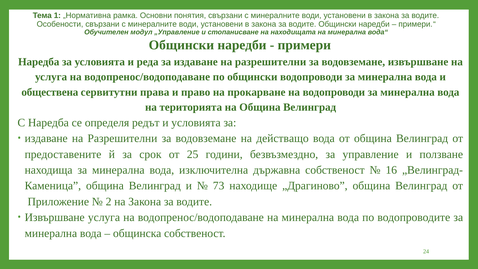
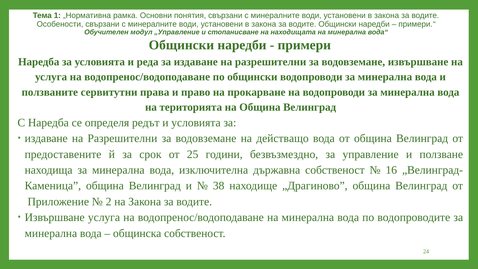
обществена: обществена -> ползваните (50, 92)
73: 73 -> 38 (219, 186)
